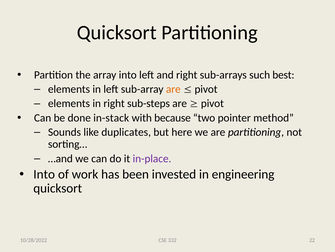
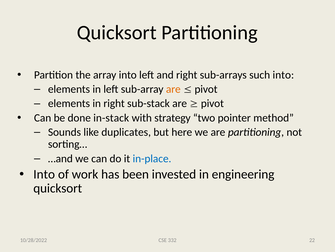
such best: best -> into (283, 75)
sub-steps: sub-steps -> sub-stack (148, 103)
because: because -> strategy (172, 117)
in-place colour: purple -> blue (152, 158)
